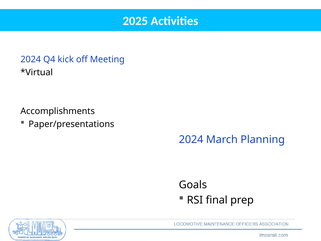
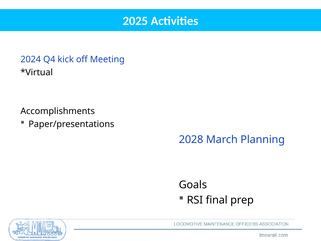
2024: 2024 -> 2028 (191, 140)
